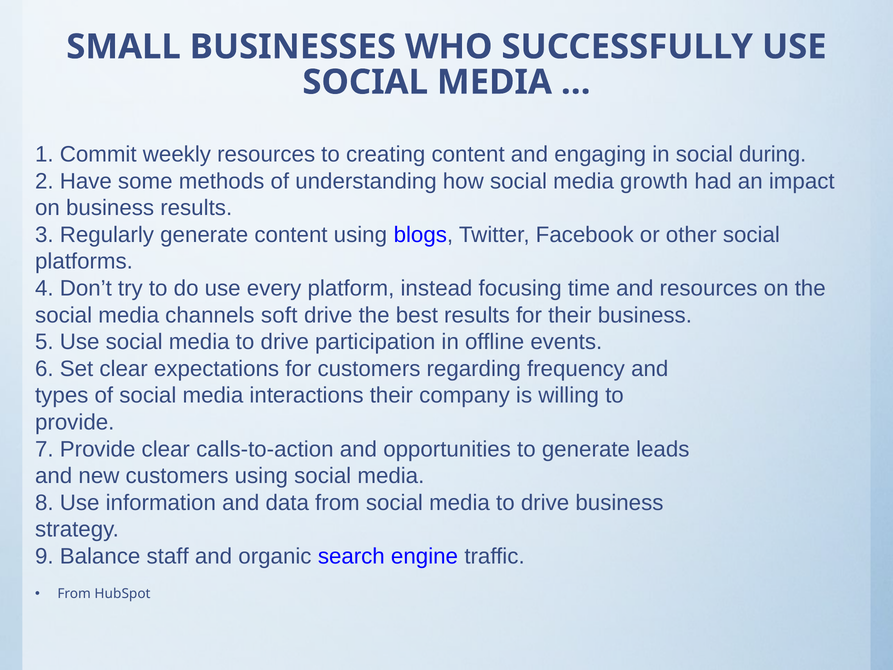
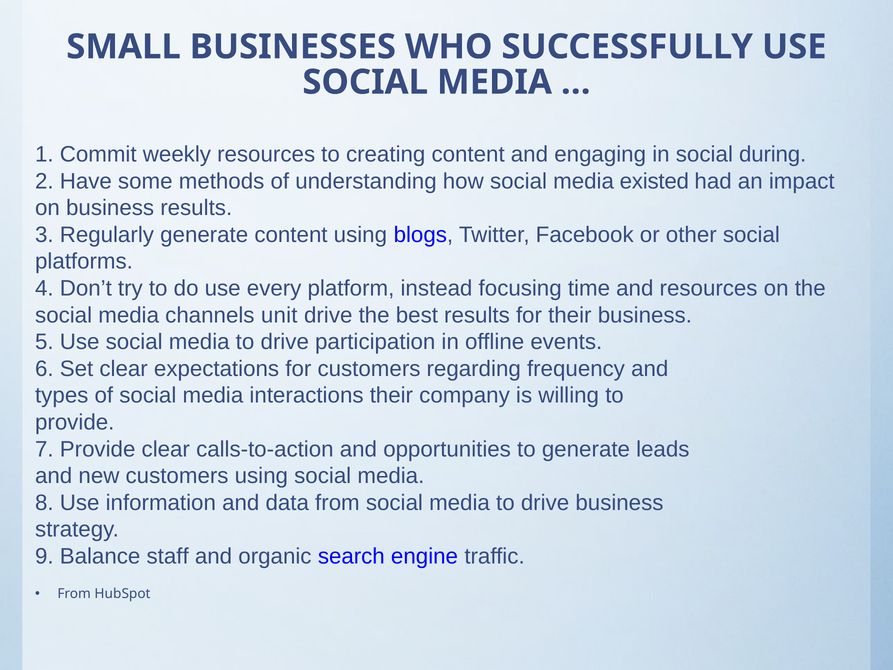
growth: growth -> existed (654, 181)
soft: soft -> unit (279, 315)
